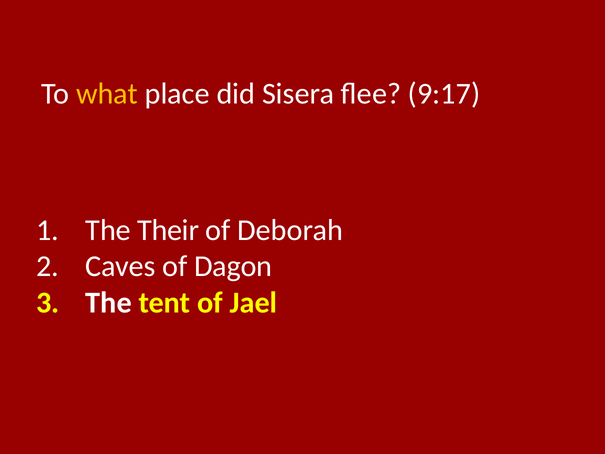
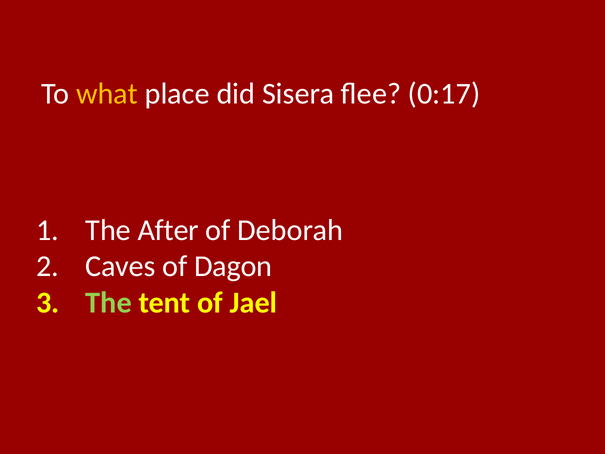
9:17: 9:17 -> 0:17 (444, 94)
Their: Their -> After (168, 230)
The colour: white -> light green (109, 303)
